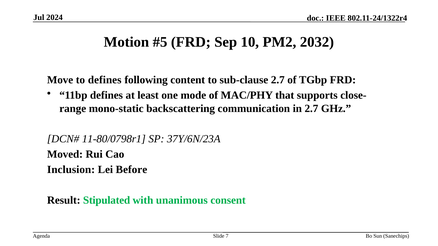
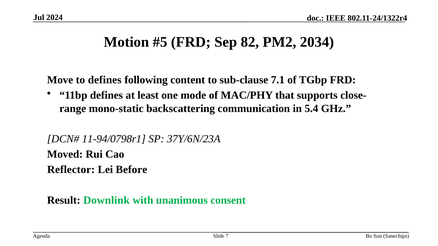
10: 10 -> 82 (250, 42)
2032: 2032 -> 2034 (317, 42)
sub-clause 2.7: 2.7 -> 7.1 (278, 80)
in 2.7: 2.7 -> 5.4 (311, 109)
11-80/0798r1: 11-80/0798r1 -> 11-94/0798r1 (114, 139)
Inclusion: Inclusion -> Reflector (71, 170)
Stipulated: Stipulated -> Downlink (106, 201)
